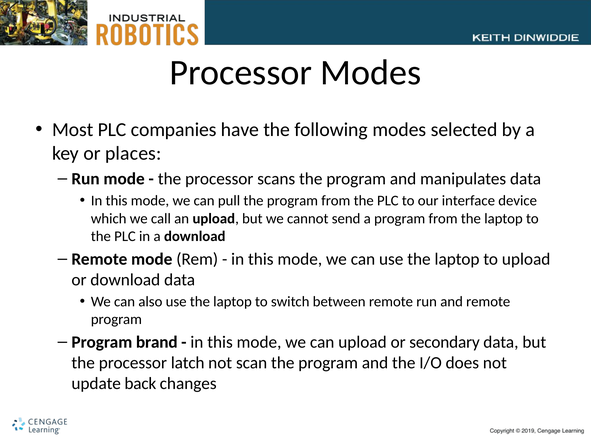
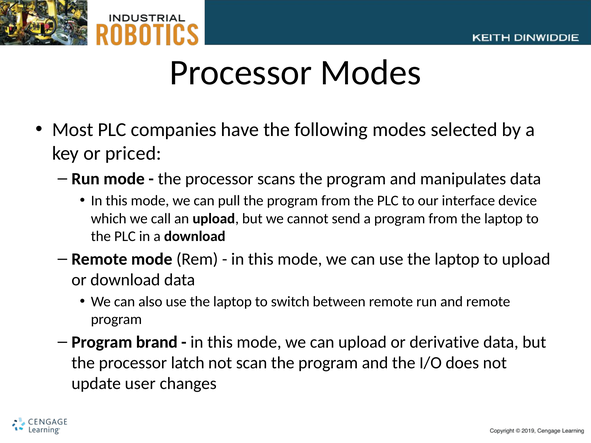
places: places -> priced (133, 153)
secondary: secondary -> derivative (444, 342)
back: back -> user (140, 384)
